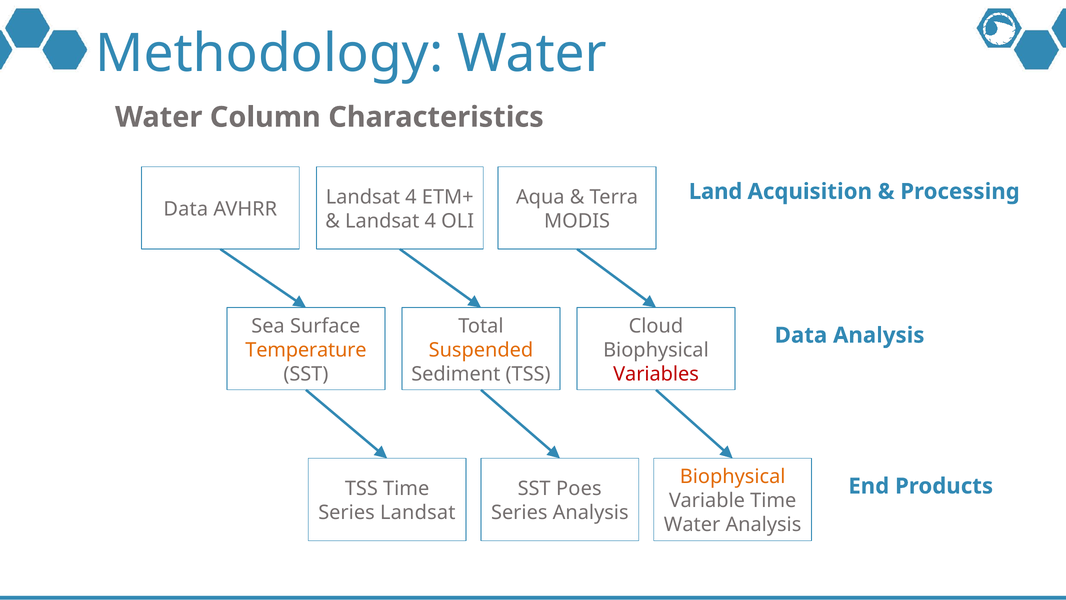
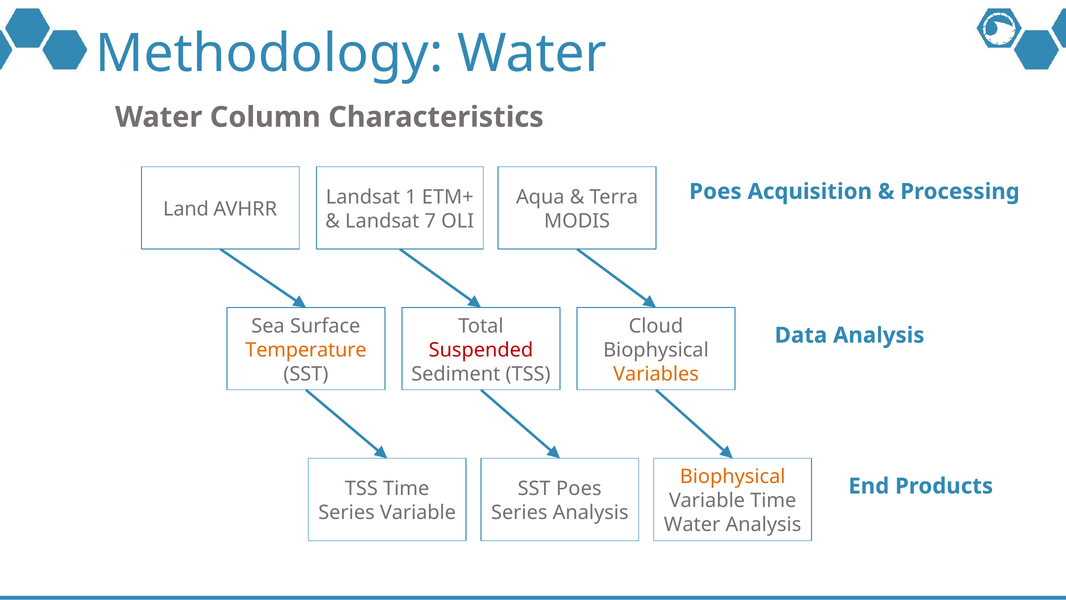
Land: Land -> Poes (715, 191)
4: 4 -> 1 (411, 197)
Data: Data -> Land (186, 209)
4: 4 -> 7 (430, 221)
Suspended colour: orange -> red (481, 350)
Variables colour: red -> orange (656, 374)
Series Landsat: Landsat -> Variable (418, 513)
